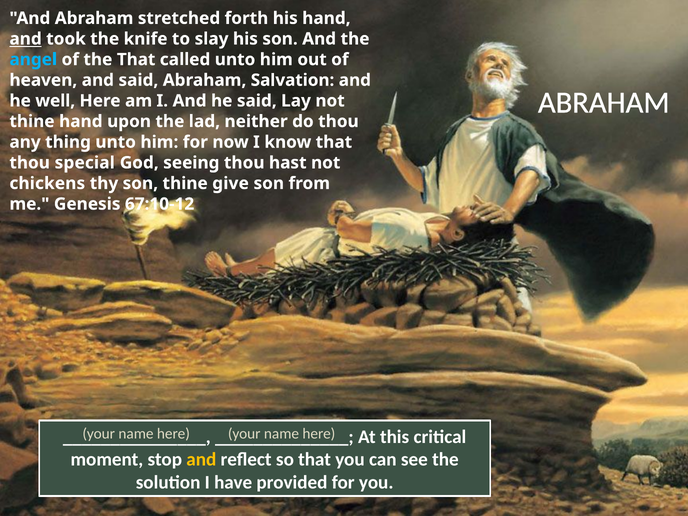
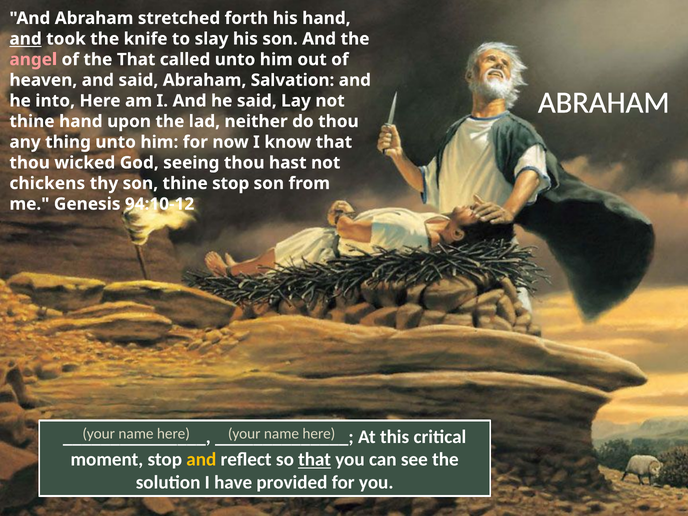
angel colour: light blue -> pink (33, 60)
well: well -> into (55, 101)
special: special -> wicked (85, 163)
thine give: give -> stop (231, 183)
67:10-12: 67:10-12 -> 94:10-12 (160, 204)
that underline: none -> present (315, 460)
